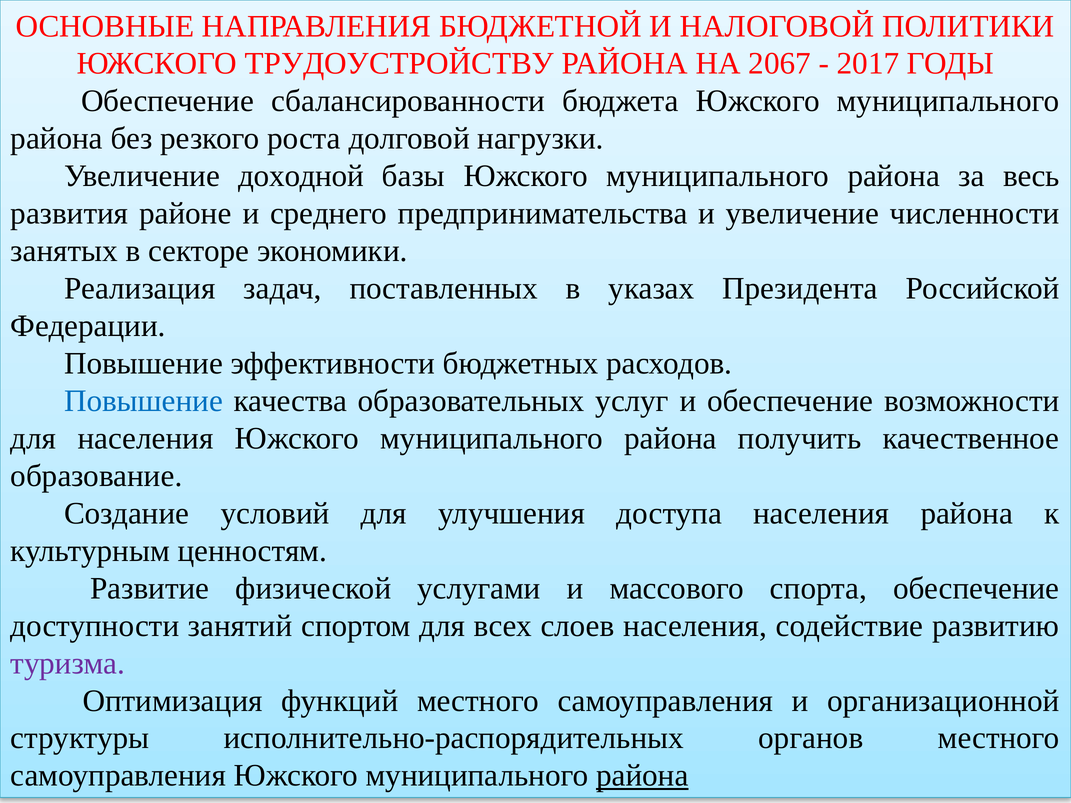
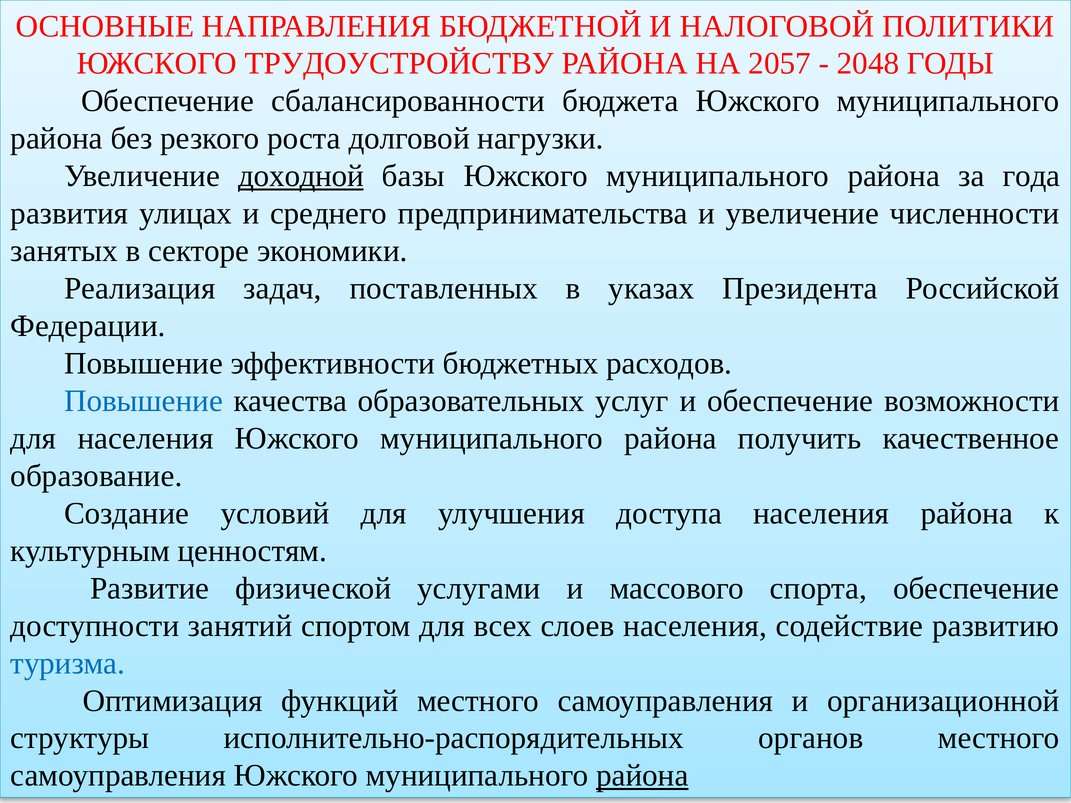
2067: 2067 -> 2057 (780, 64)
2017: 2017 -> 2048 (868, 64)
доходной underline: none -> present (301, 176)
весь: весь -> года (1031, 176)
районе: районе -> улицах (185, 214)
туризма colour: purple -> blue (68, 663)
